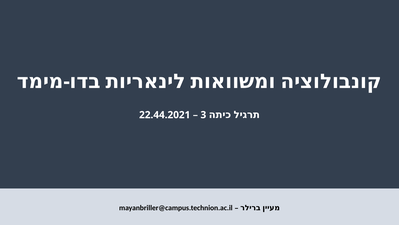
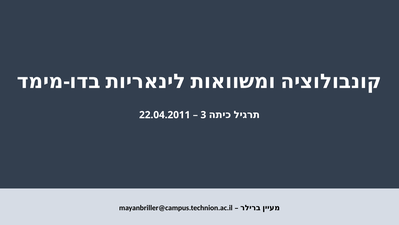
22.44.2021: 22.44.2021 -> 22.04.2011 (165, 115)
